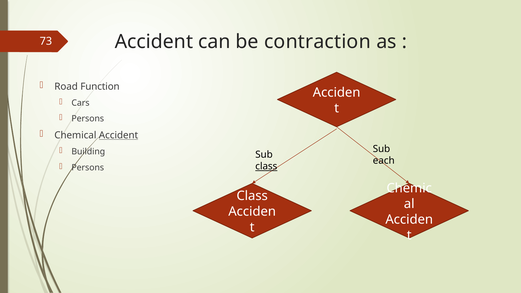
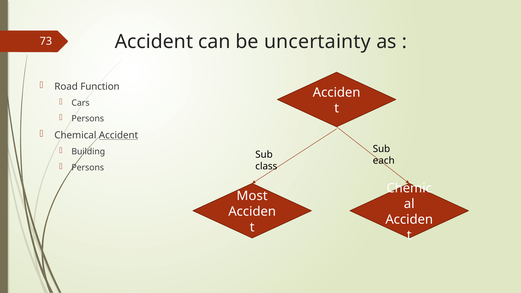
contraction: contraction -> uncertainty (317, 42)
class underline: present -> none (266, 166)
Class: Class -> Most (252, 196)
